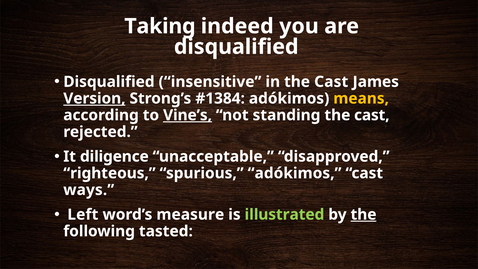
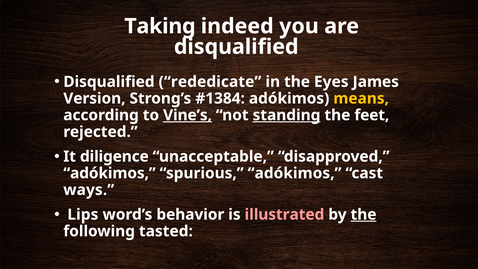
insensitive: insensitive -> rededicate (210, 82)
in the Cast: Cast -> Eyes (331, 82)
Version underline: present -> none (94, 98)
standing underline: none -> present (287, 115)
cast: cast -> feet (372, 115)
righteous: righteous -> adókimos (110, 173)
Left: Left -> Lips (83, 214)
measure: measure -> behavior (190, 214)
illustrated colour: light green -> pink (284, 214)
